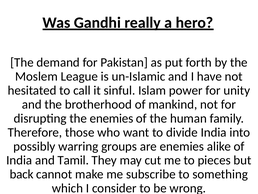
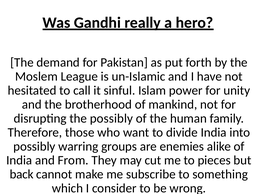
the enemies: enemies -> possibly (111, 118)
Tamil: Tamil -> From (73, 160)
